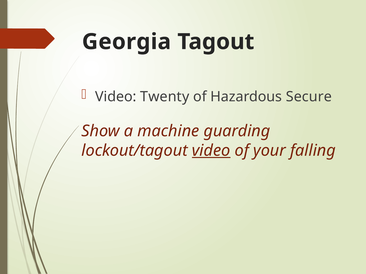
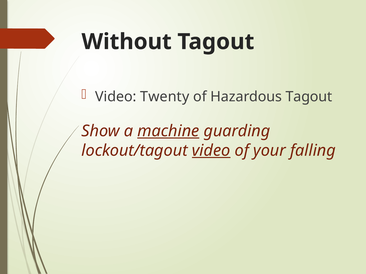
Georgia: Georgia -> Without (127, 42)
Hazardous Secure: Secure -> Tagout (309, 97)
machine underline: none -> present (168, 131)
